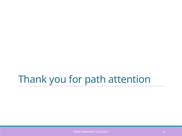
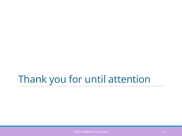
path: path -> until (95, 80)
